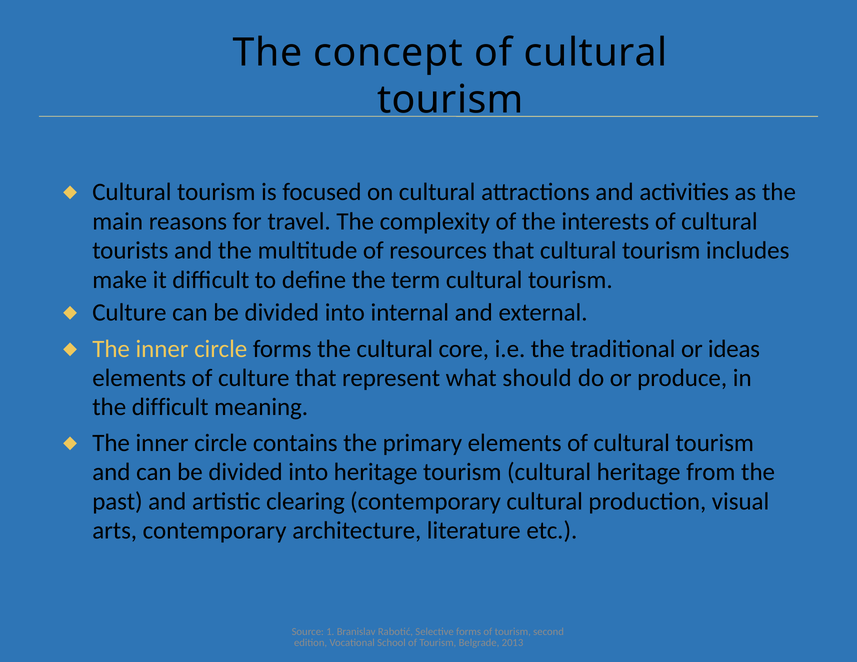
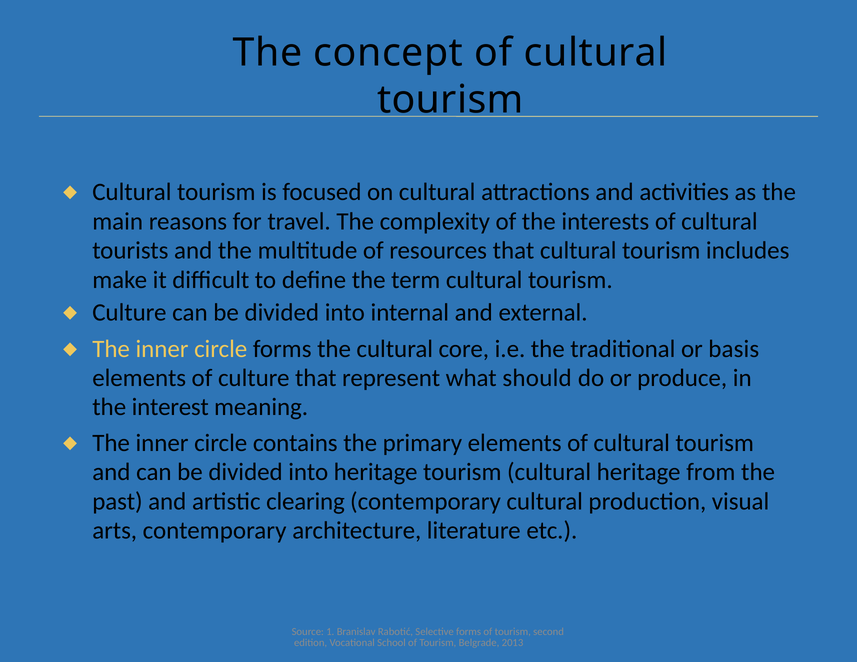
ideas: ideas -> basis (734, 349)
the difficult: difficult -> interest (170, 407)
